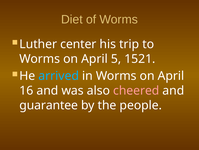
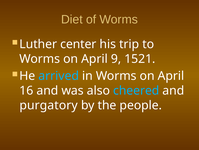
5: 5 -> 9 (116, 59)
cheered colour: pink -> light blue (136, 90)
guarantee: guarantee -> purgatory (49, 105)
